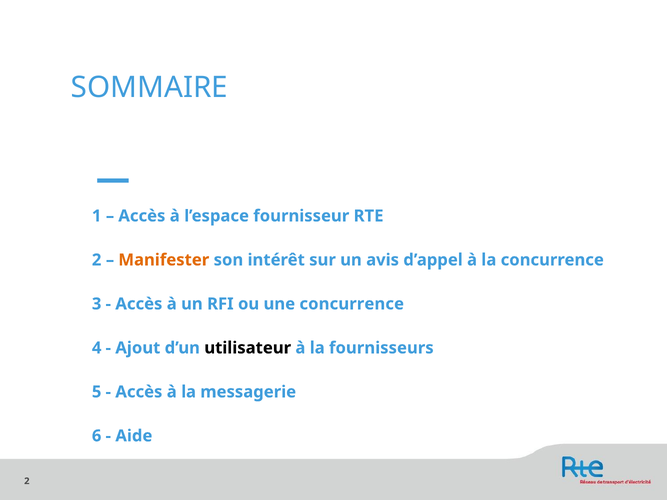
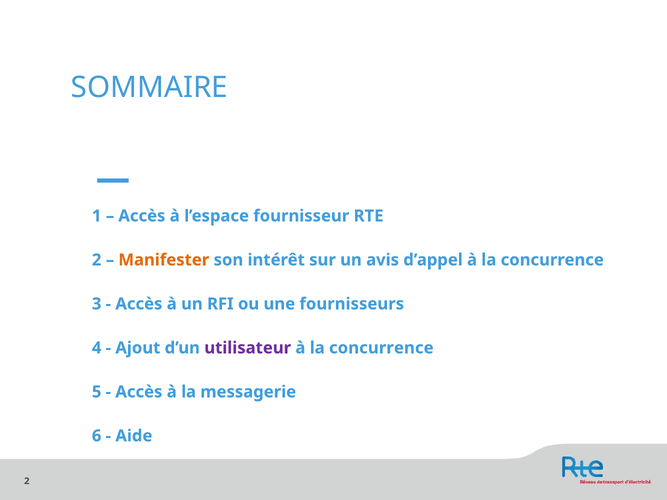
une concurrence: concurrence -> fournisseurs (352, 304)
utilisateur colour: black -> purple (248, 348)
fournisseurs: fournisseurs -> concurrence (381, 348)
